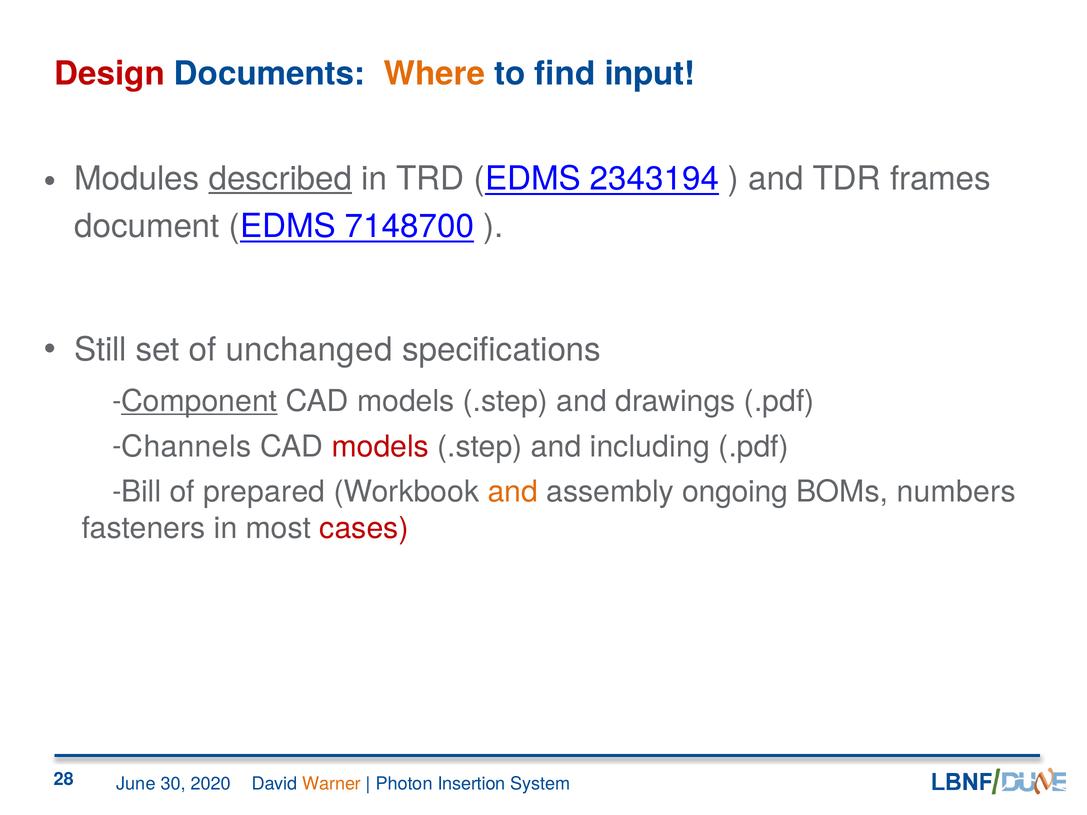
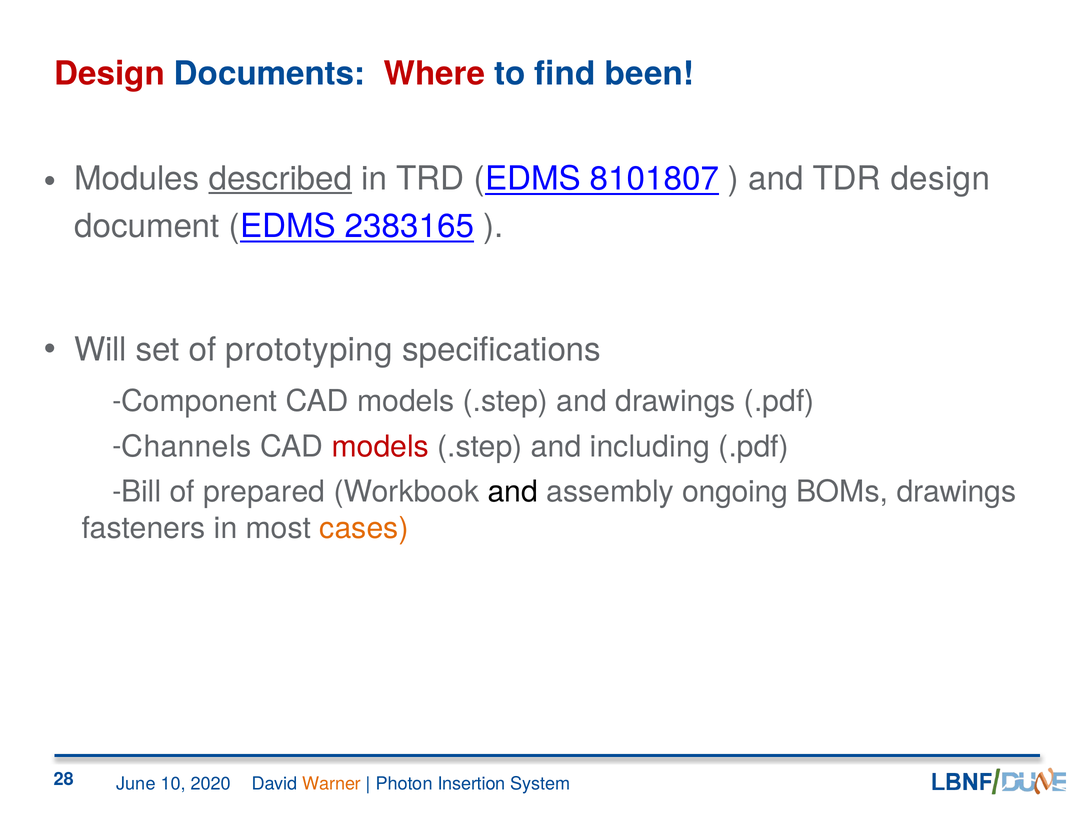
Where colour: orange -> red (435, 74)
input: input -> been (650, 74)
2343194: 2343194 -> 8101807 (654, 179)
TDR frames: frames -> design (940, 179)
7148700: 7148700 -> 2383165 (410, 226)
Still: Still -> Will (101, 350)
unchanged: unchanged -> prototyping (309, 350)
Component underline: present -> none (199, 401)
and colour: orange -> black (513, 492)
BOMs numbers: numbers -> drawings (956, 492)
cases colour: red -> orange (364, 528)
30: 30 -> 10 (173, 784)
